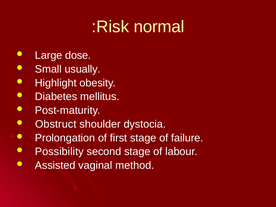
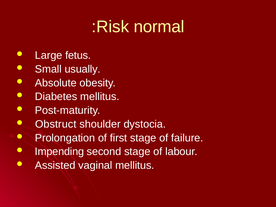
dose: dose -> fetus (78, 55)
Highlight: Highlight -> Absolute (56, 83)
Possibility: Possibility -> Impending (59, 152)
vaginal method: method -> mellitus (135, 165)
